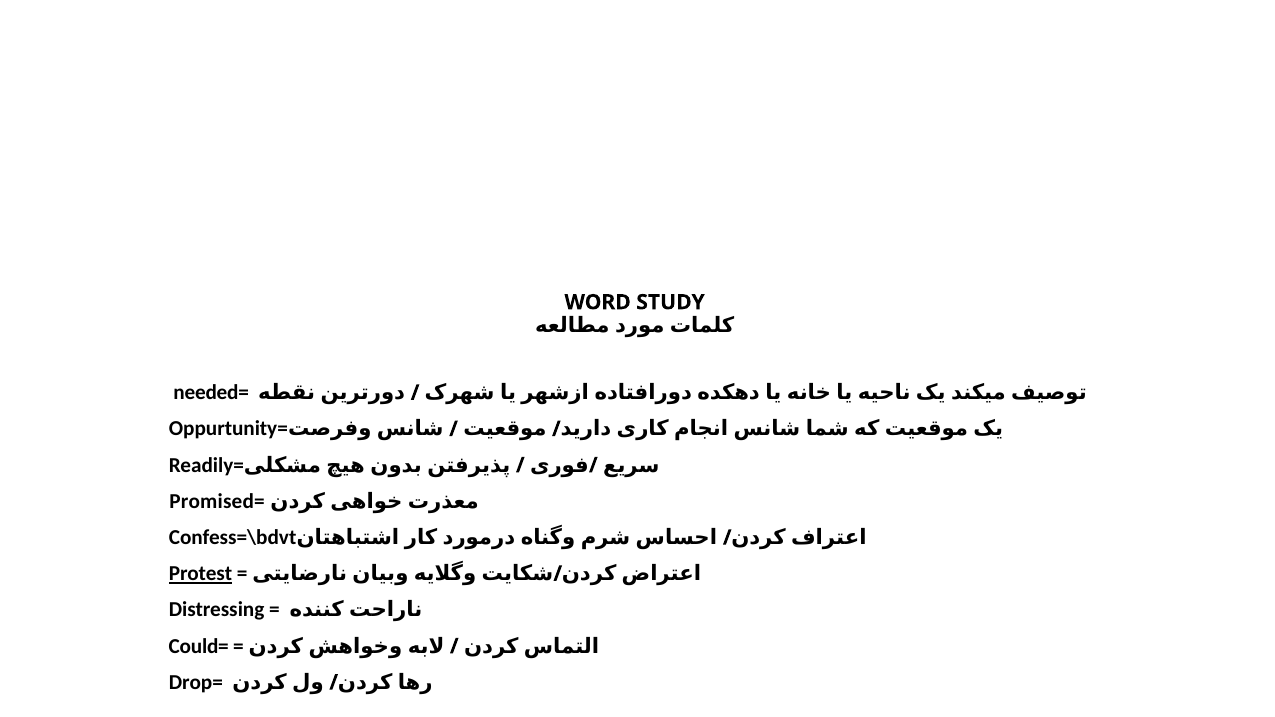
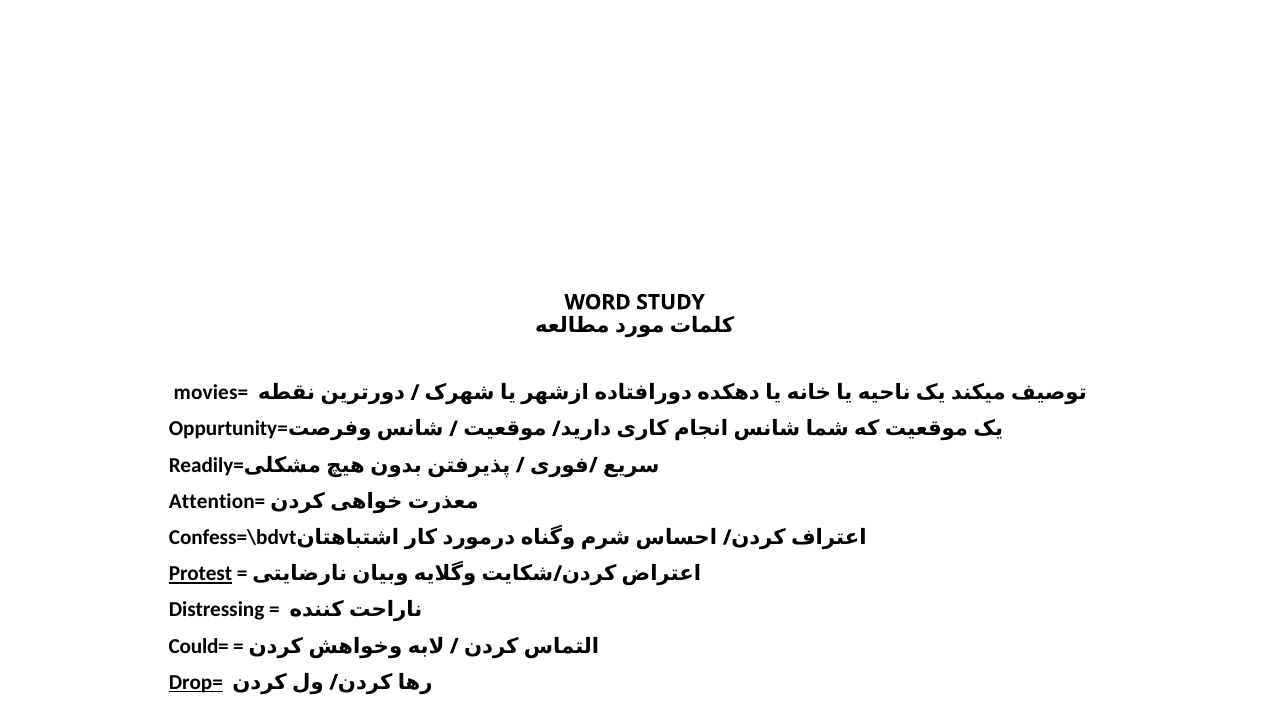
needed=: needed= -> movies= (211, 393)
Promised=: Promised= -> Attention= (217, 501)
Drop= underline: none -> present (196, 683)
